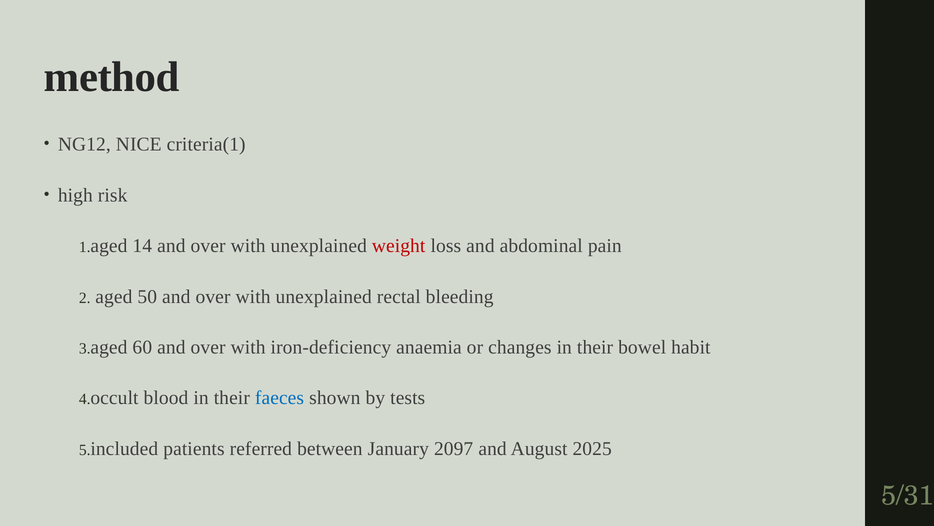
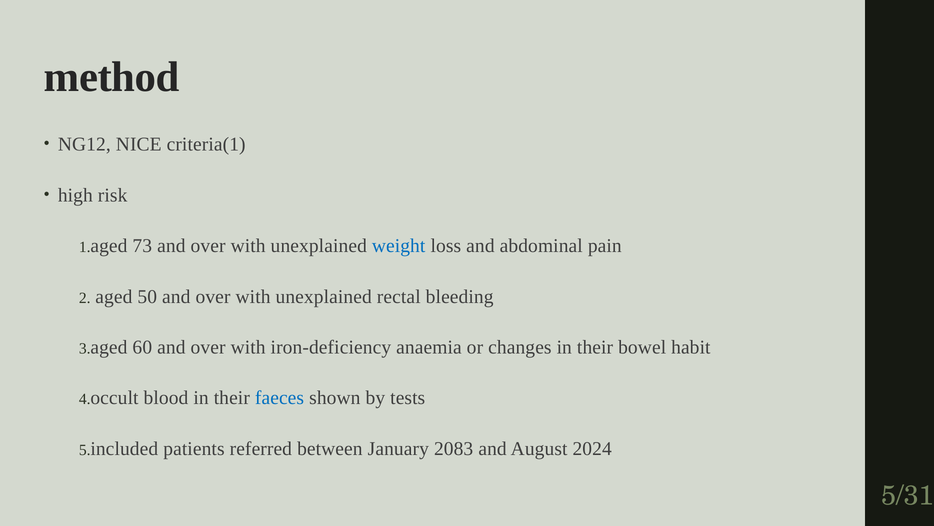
14: 14 -> 73 (142, 246)
weight colour: red -> blue (399, 246)
2097: 2097 -> 2083 (454, 448)
2025: 2025 -> 2024 (592, 448)
